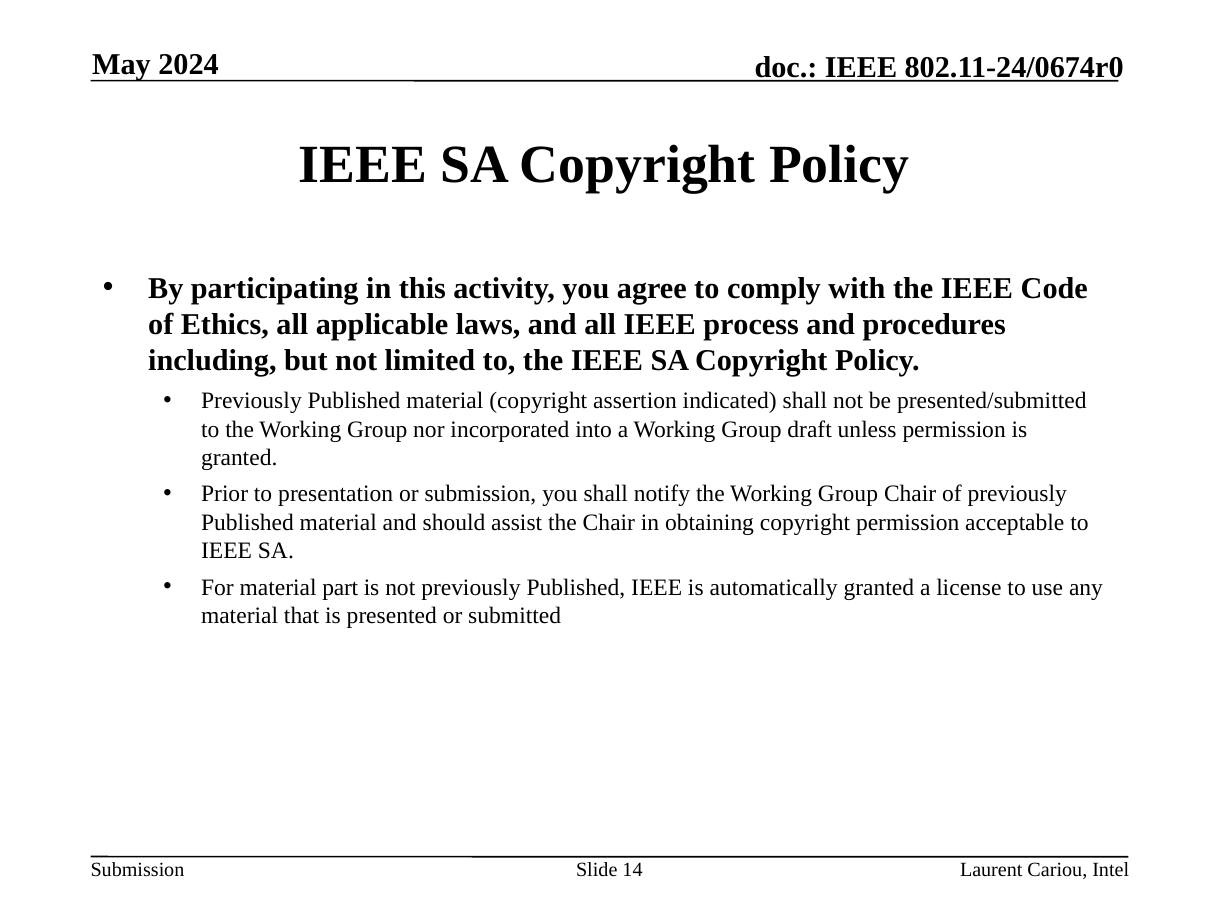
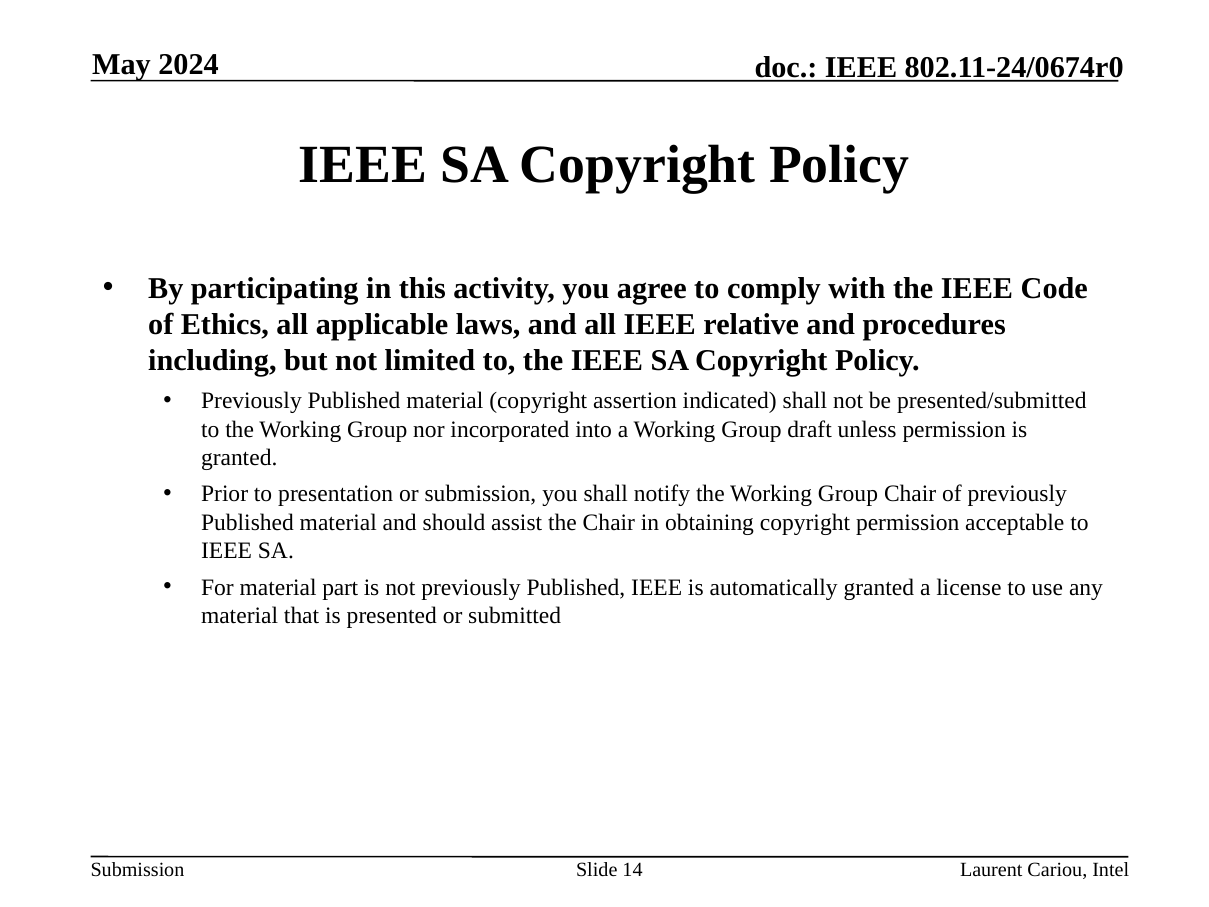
process: process -> relative (751, 325)
